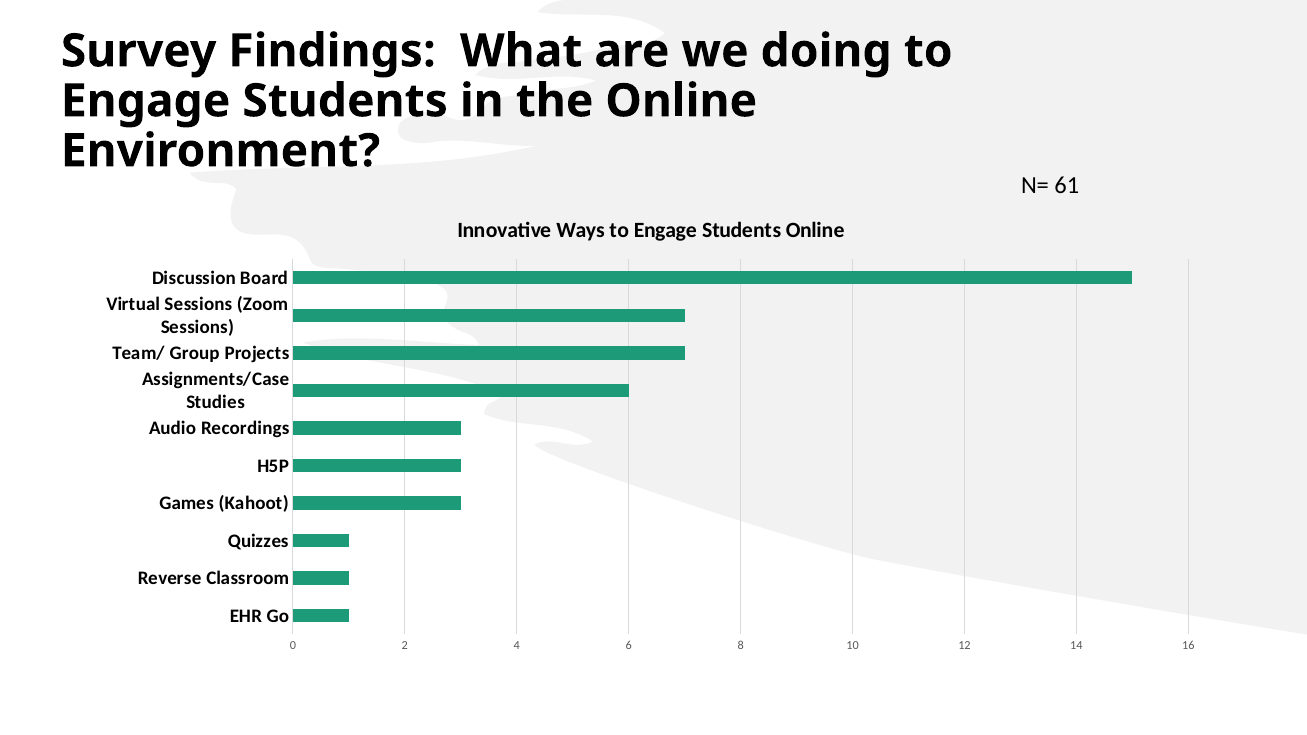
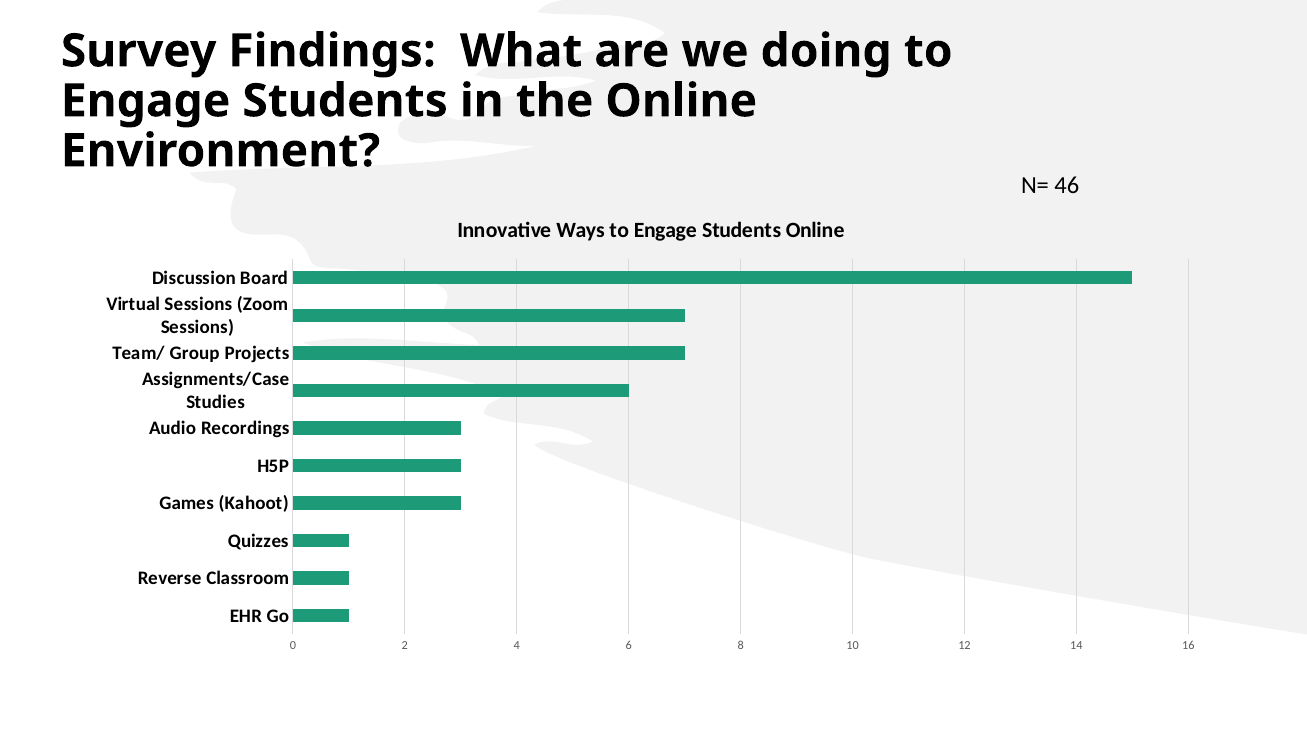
61: 61 -> 46 (1067, 186)
